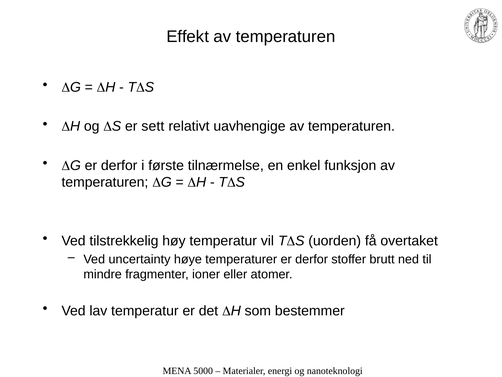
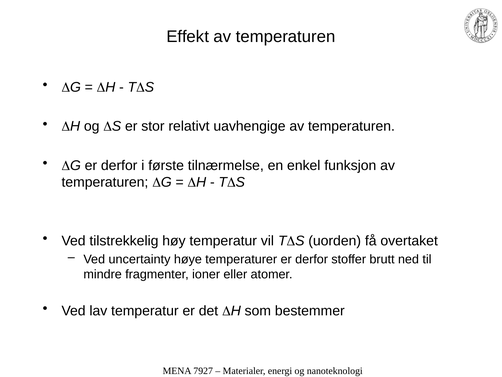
sett: sett -> stor (153, 126)
5000: 5000 -> 7927 (203, 370)
